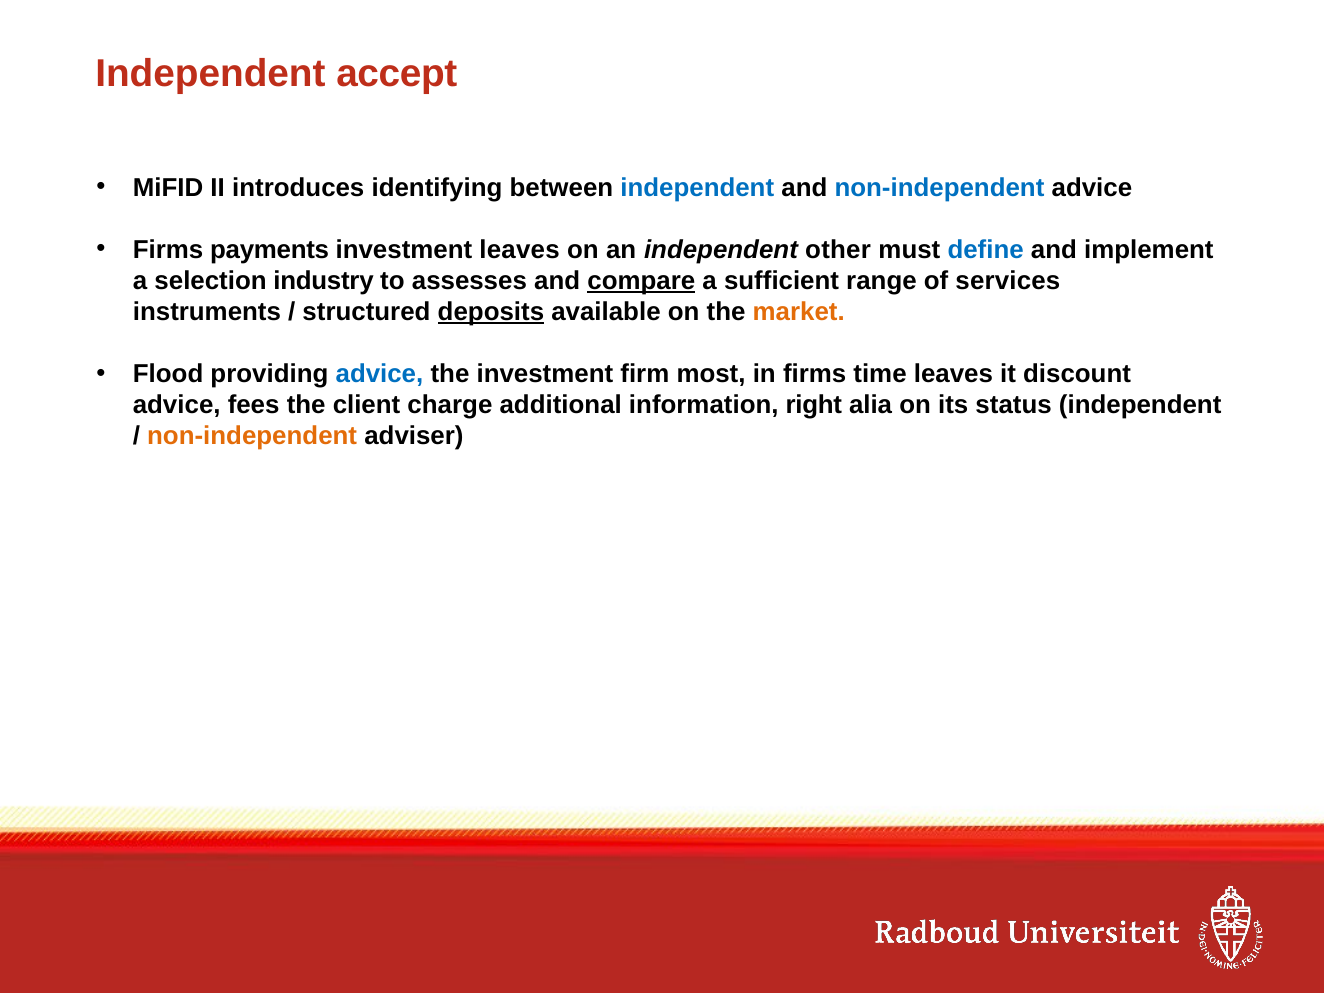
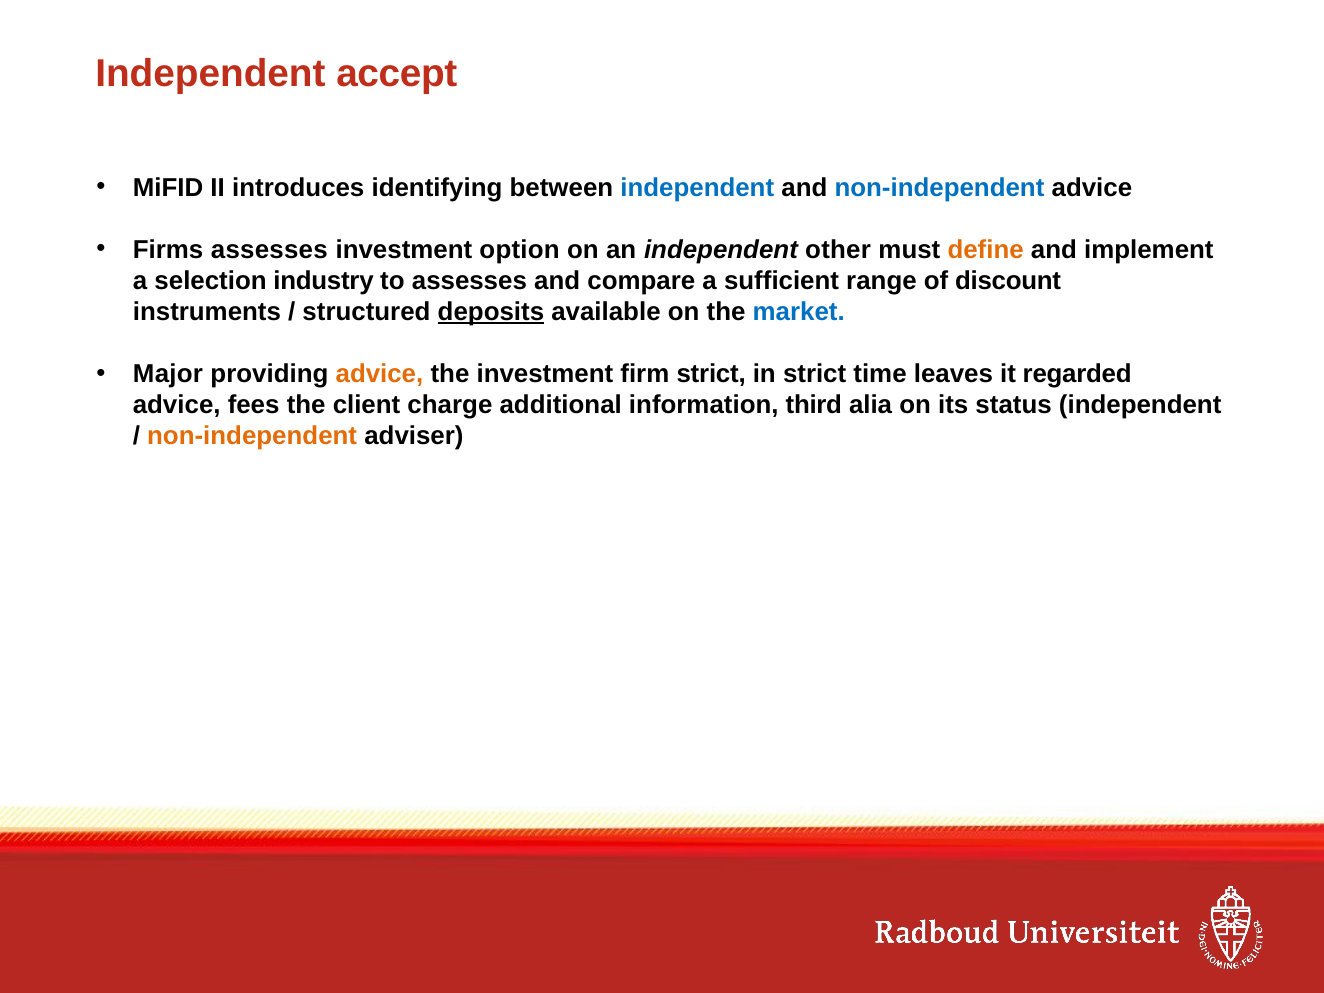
Firms payments: payments -> assesses (269, 250)
investment leaves: leaves -> option (520, 250)
define colour: blue -> orange (986, 250)
compare underline: present -> none (641, 281)
services: services -> discount (1008, 281)
market colour: orange -> blue (799, 312)
Flood: Flood -> Major (168, 374)
advice colour: blue -> orange (379, 374)
firm most: most -> strict (711, 374)
in firms: firms -> strict (815, 374)
discount: discount -> regarded (1077, 374)
right: right -> third (814, 405)
